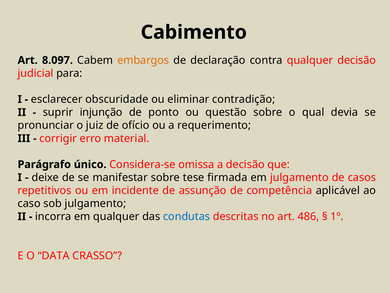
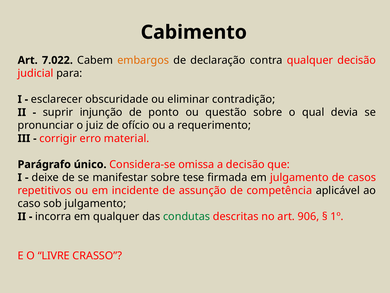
8.097: 8.097 -> 7.022 (57, 60)
condutas colour: blue -> green (187, 216)
486: 486 -> 906 (308, 216)
DATA: DATA -> LIVRE (54, 255)
